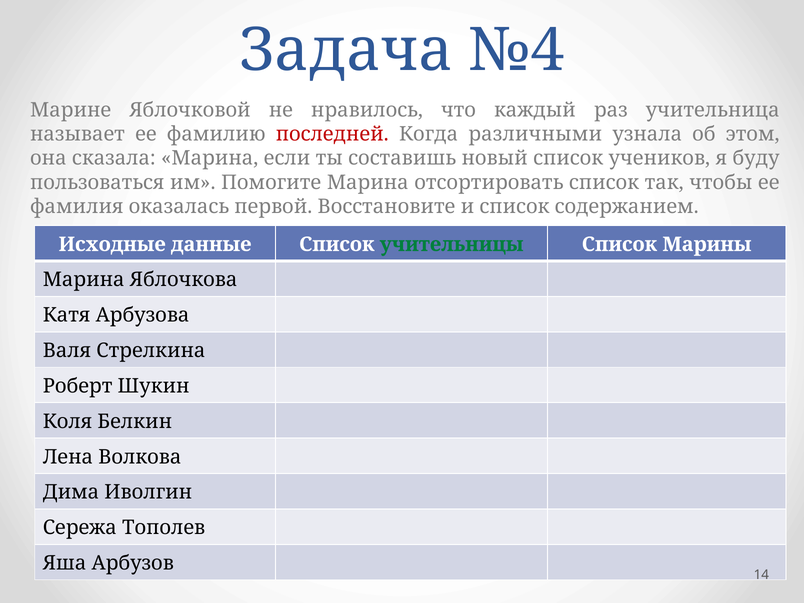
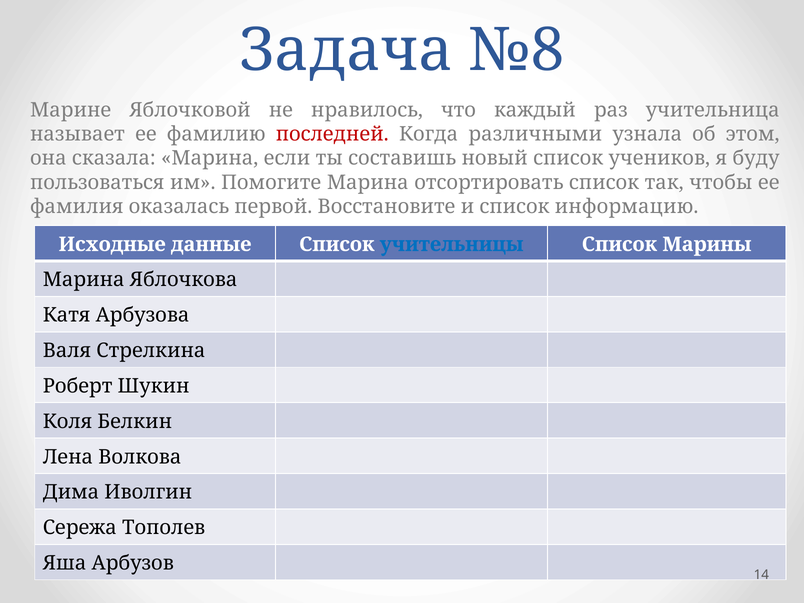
№4: №4 -> №8 (517, 50)
содержанием: содержанием -> информацию (627, 207)
учительницы colour: green -> blue (452, 244)
